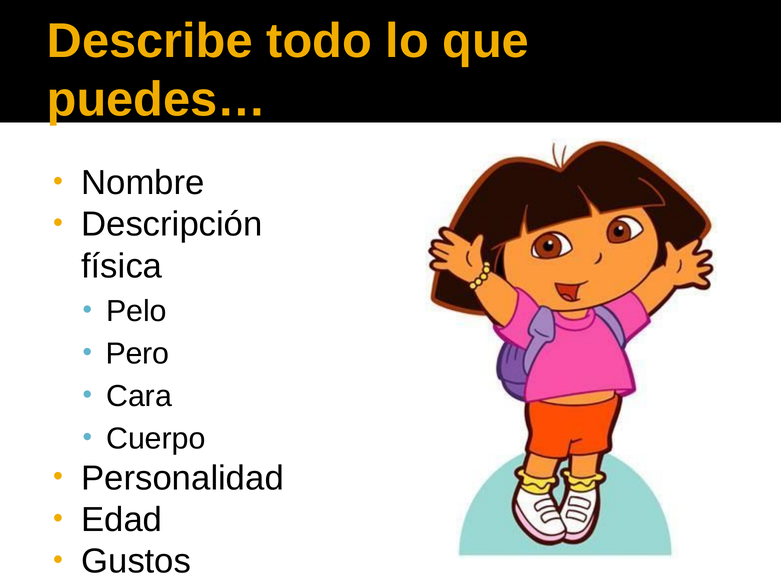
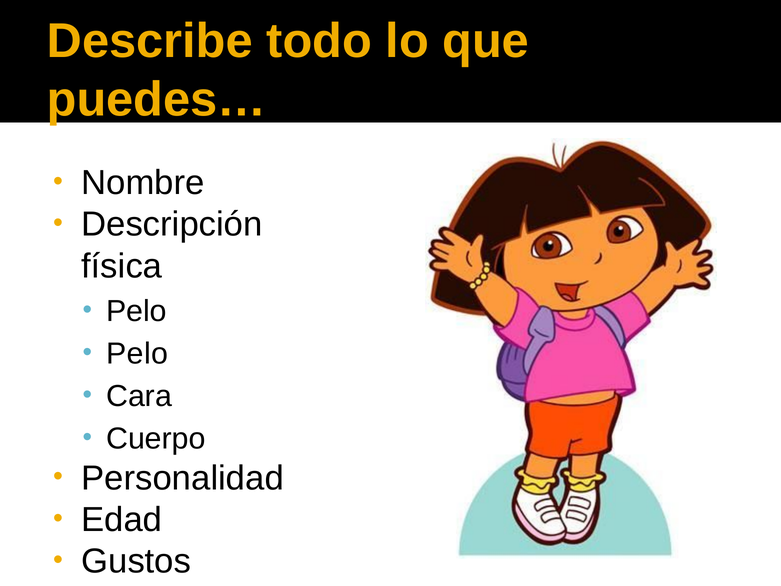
Pero: Pero -> Pelo (137, 353)
